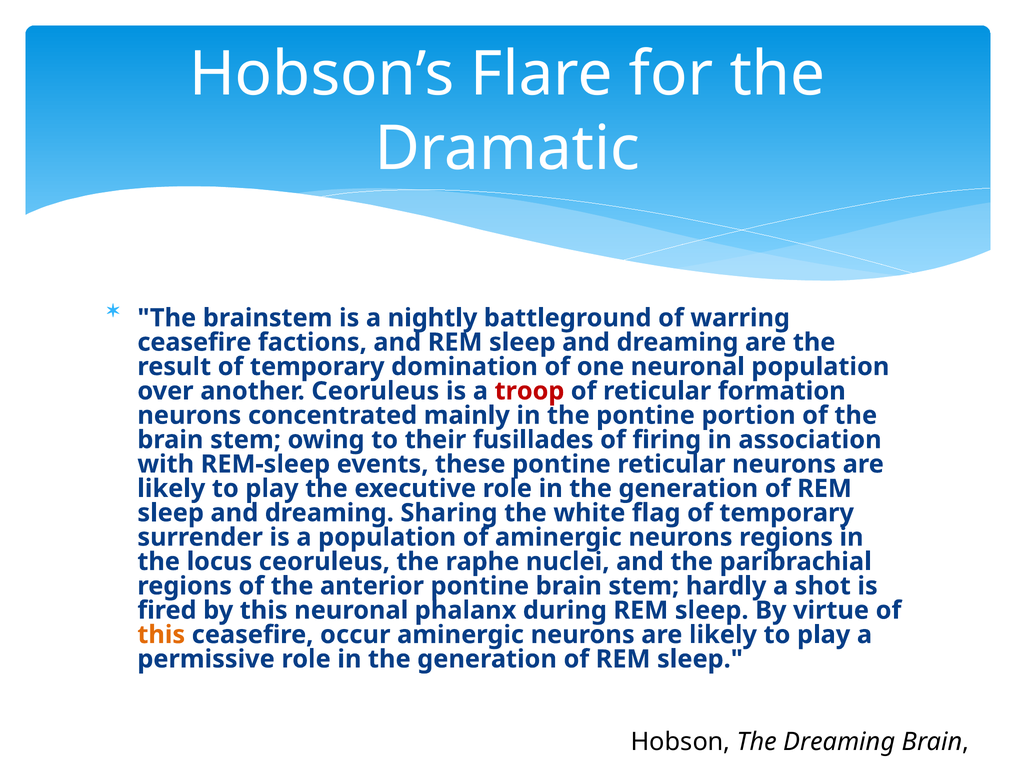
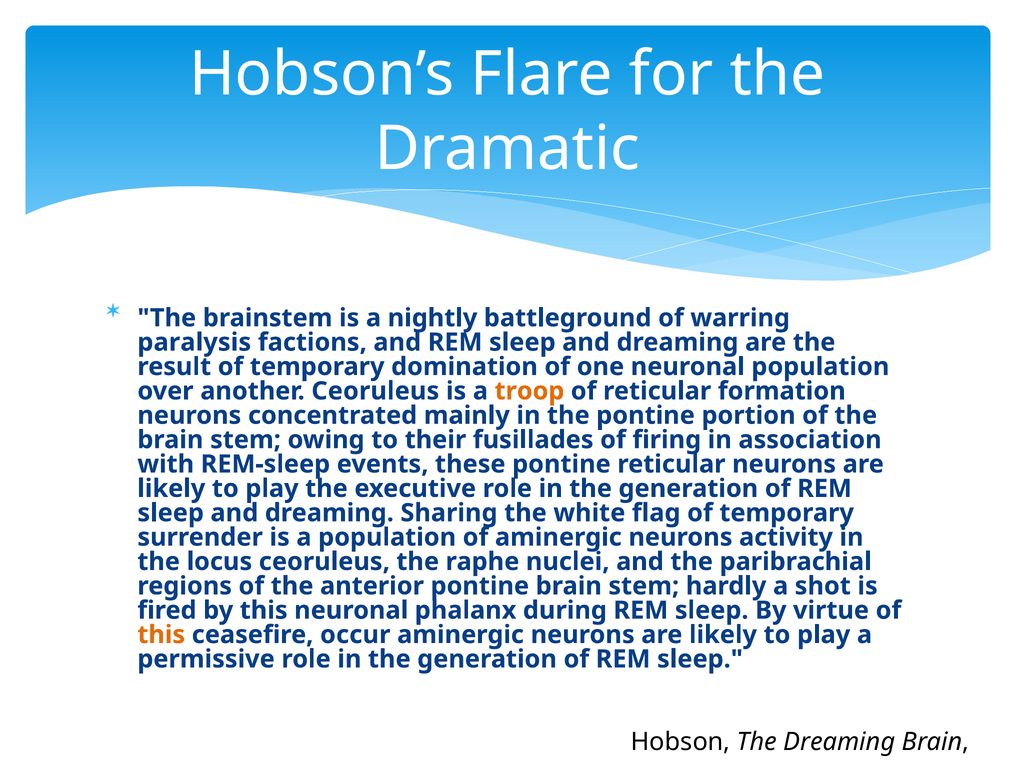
ceasefire: ceasefire -> paralysis (194, 342)
troop colour: red -> orange (530, 391)
neurons regions: regions -> activity (786, 537)
